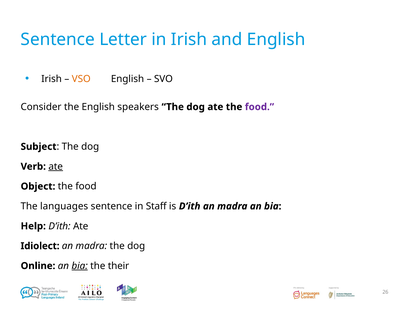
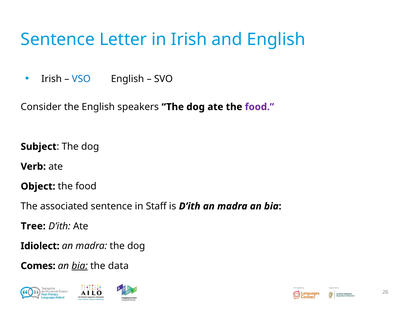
VSO colour: orange -> blue (81, 79)
ate underline: present -> none (56, 166)
languages: languages -> associated (64, 206)
Help: Help -> Tree (33, 226)
Online: Online -> Comes (38, 266)
their: their -> data (118, 266)
